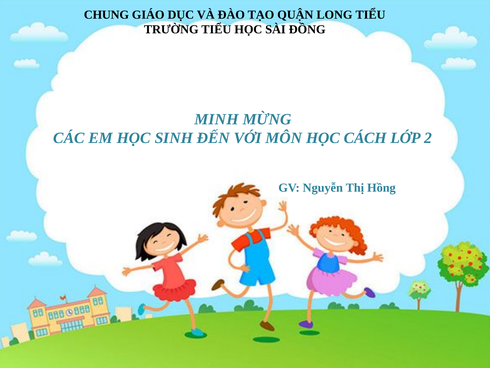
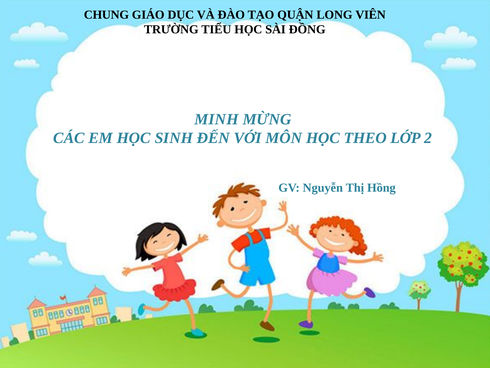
LONG TIỂU: TIỂU -> VIÊN (371, 15)
CÁCH: CÁCH -> THEO (365, 138)
